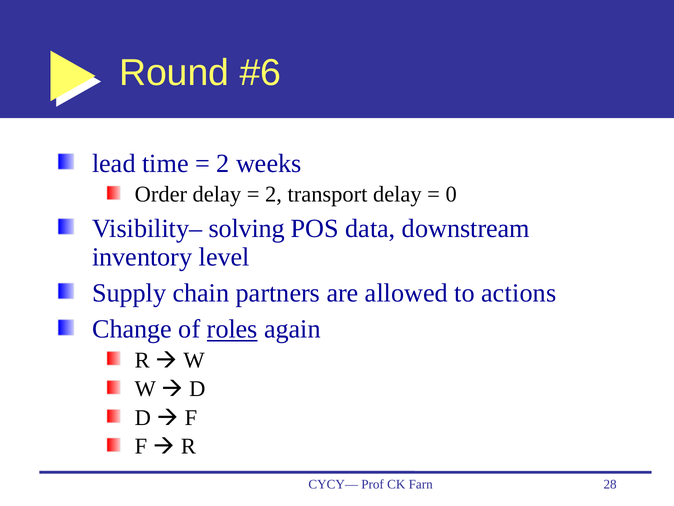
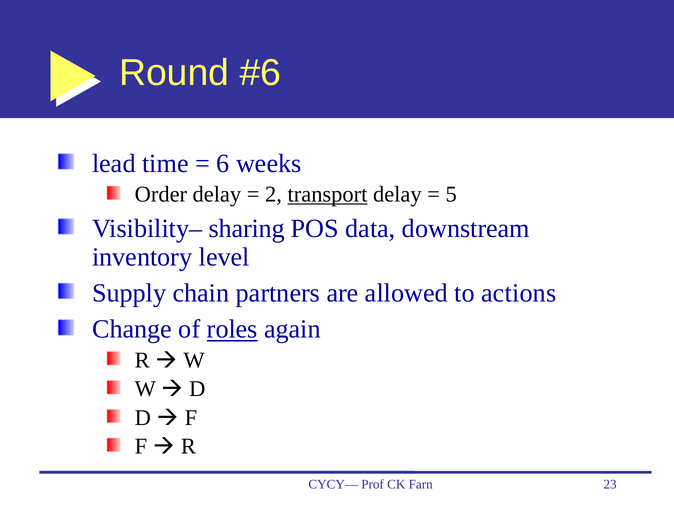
2: 2 -> 6 (223, 163)
transport underline: none -> present (327, 194)
0: 0 -> 5 (451, 194)
solving: solving -> sharing (247, 228)
28: 28 -> 23 (610, 484)
